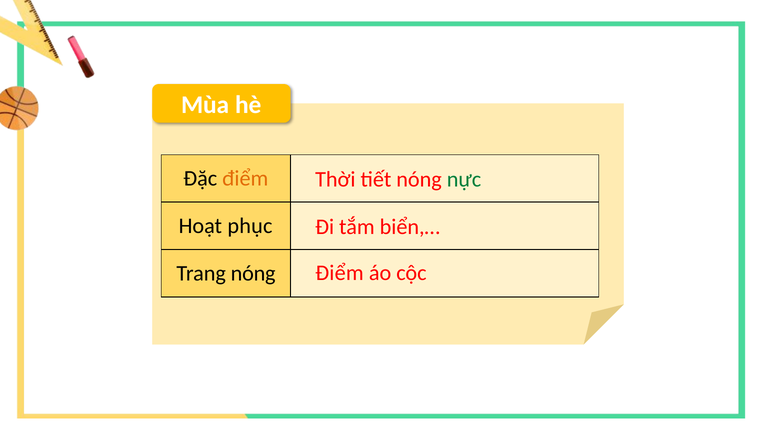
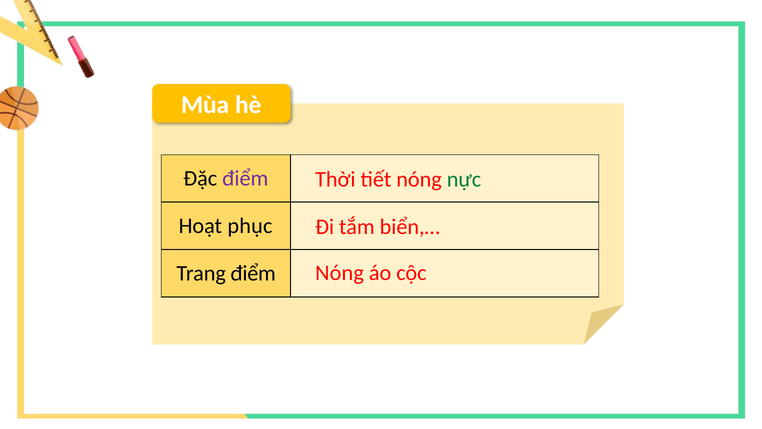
điểm colour: orange -> purple (245, 178)
Điểm: Điểm -> Nóng (340, 272)
Trang nóng: nóng -> điểm (253, 273)
